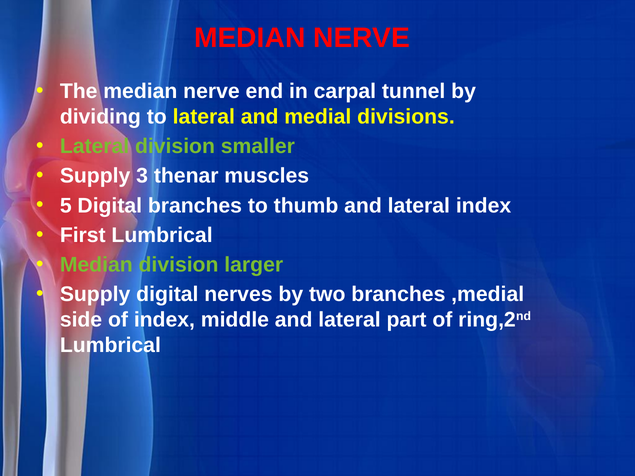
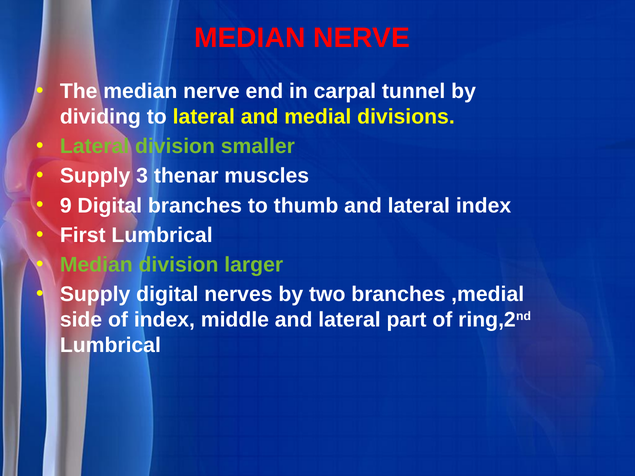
5: 5 -> 9 (66, 206)
